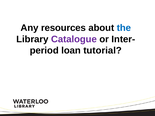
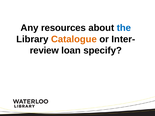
Catalogue colour: purple -> orange (74, 39)
period: period -> review (44, 51)
tutorial: tutorial -> specify (103, 51)
